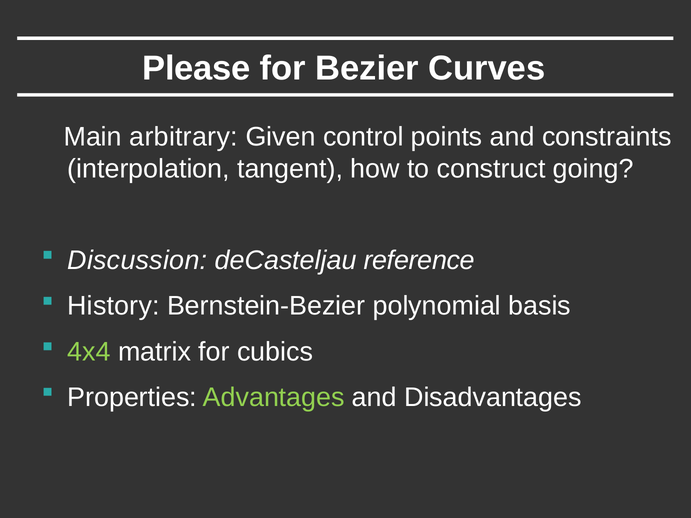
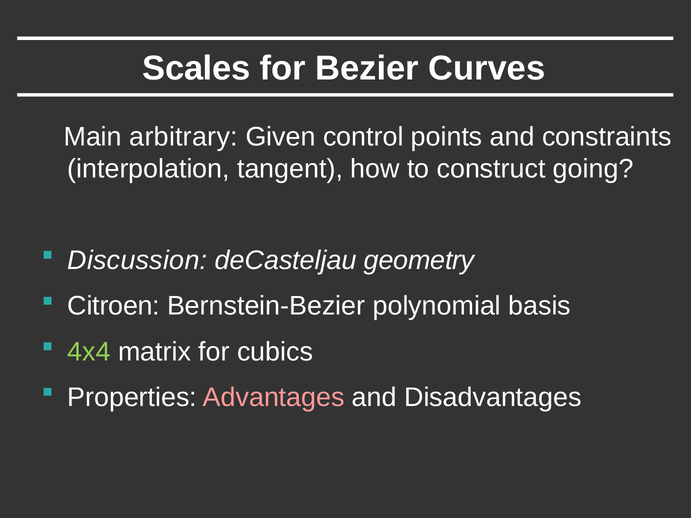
Please: Please -> Scales (196, 69)
reference: reference -> geometry (419, 261)
History: History -> Citroen (114, 306)
Advantages colour: light green -> pink (274, 398)
